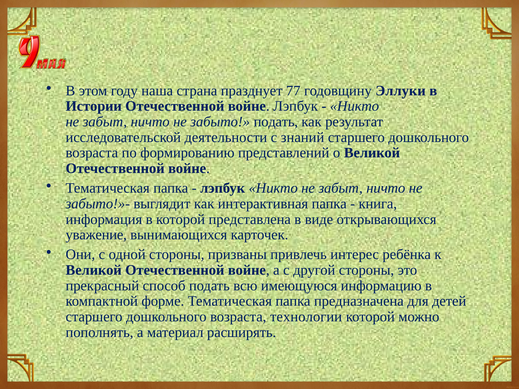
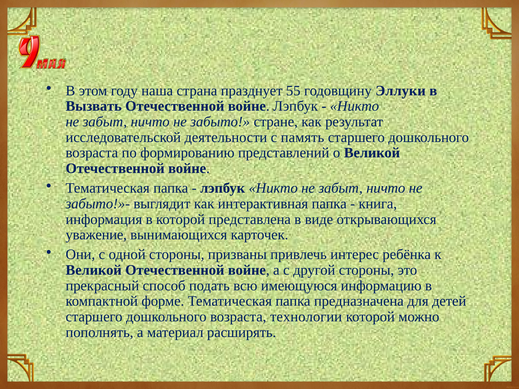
77: 77 -> 55 (293, 91)
Истории: Истории -> Вызвать (94, 106)
забыто подать: подать -> стране (276, 122)
знаний: знаний -> память (303, 137)
